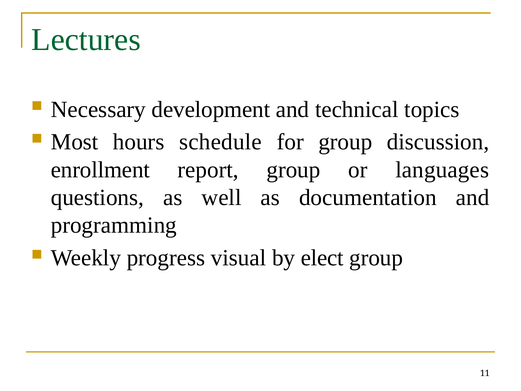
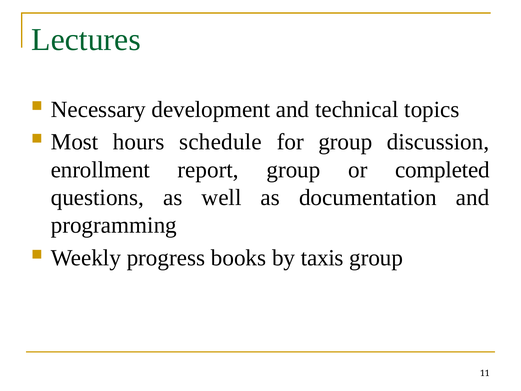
languages: languages -> completed (442, 170)
visual: visual -> books (239, 258)
elect: elect -> taxis (322, 258)
